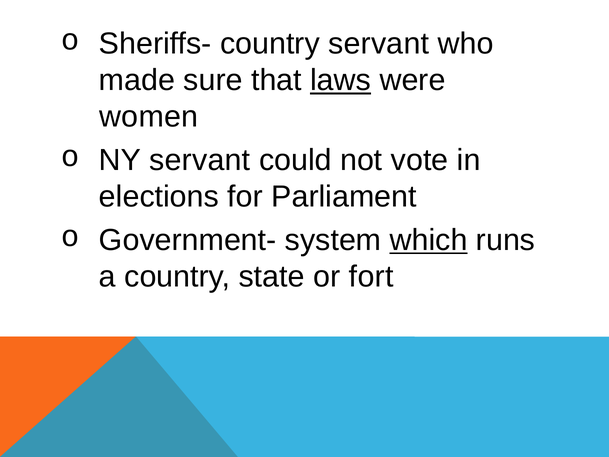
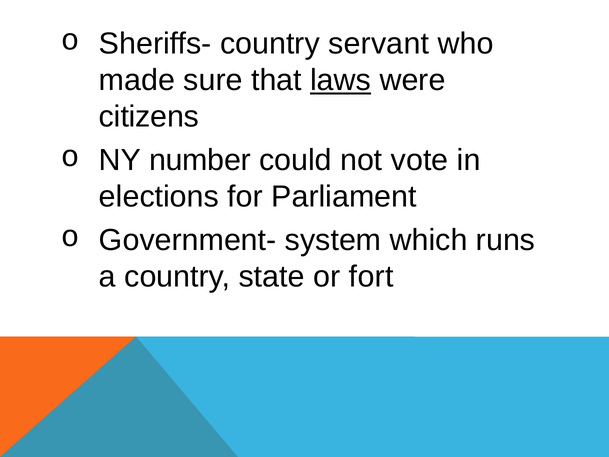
women: women -> citizens (149, 117)
NY servant: servant -> number (200, 160)
which underline: present -> none (429, 240)
